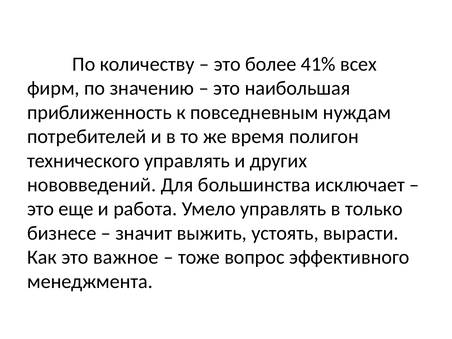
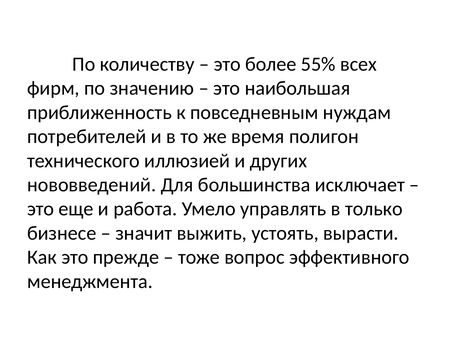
41%: 41% -> 55% (318, 64)
технического управлять: управлять -> иллюзией (187, 161)
важное: важное -> прежде (126, 257)
